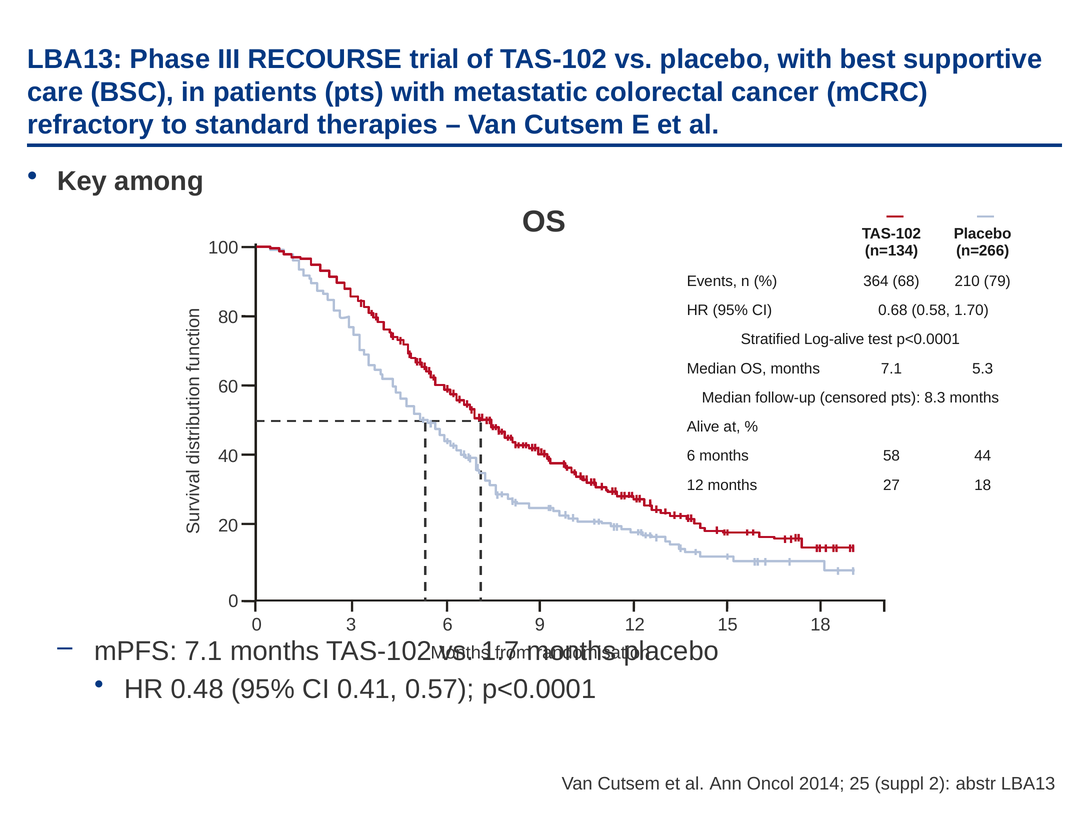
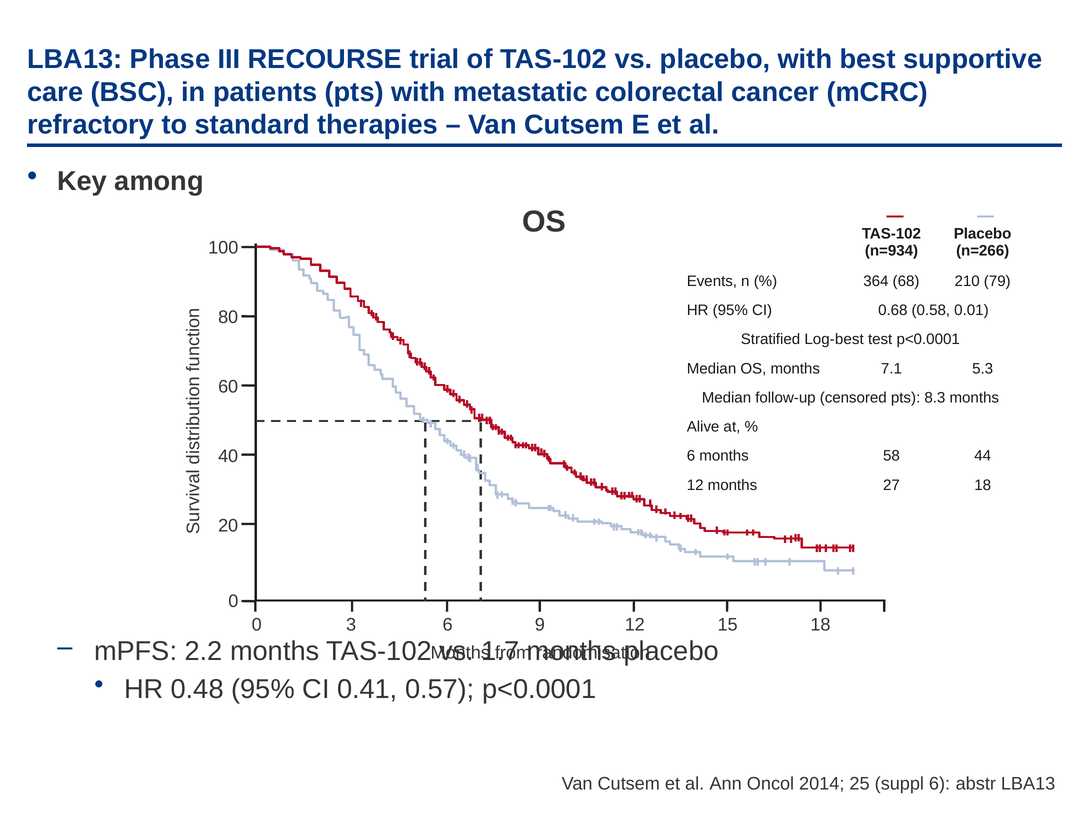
n=134: n=134 -> n=934 (891, 251)
1.70: 1.70 -> 0.01 (971, 310)
Log-alive: Log-alive -> Log-best (834, 339)
mPFS 7.1: 7.1 -> 2.2 (204, 651)
suppl 2: 2 -> 6 (940, 783)
